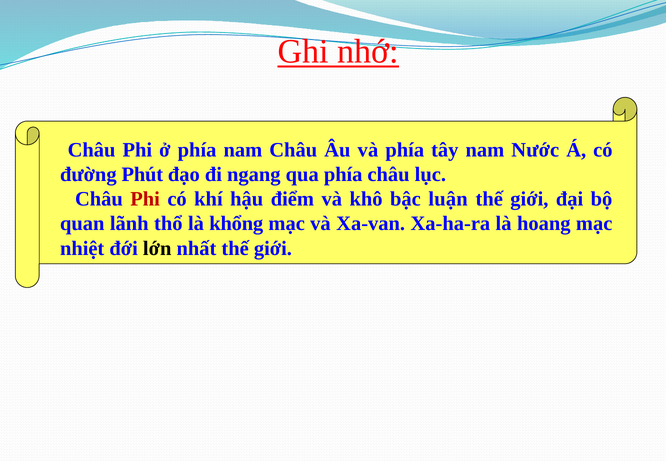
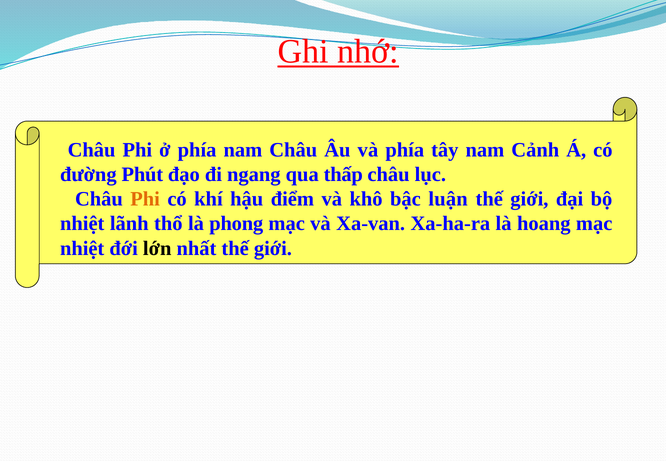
Nước: Nước -> Cảnh (535, 150)
qua phía: phía -> thấp (343, 175)
Phi colour: red -> orange (145, 199)
quan: quan -> nhiệt (82, 224)
khổng: khổng -> phong (236, 224)
